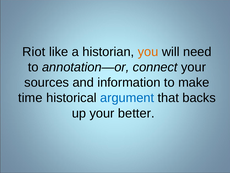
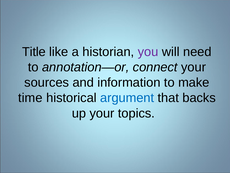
Riot: Riot -> Title (34, 52)
you colour: orange -> purple (148, 52)
better: better -> topics (136, 113)
